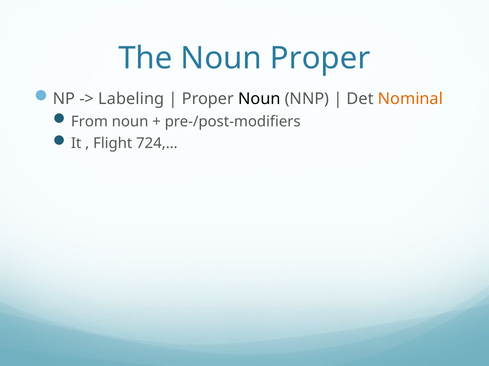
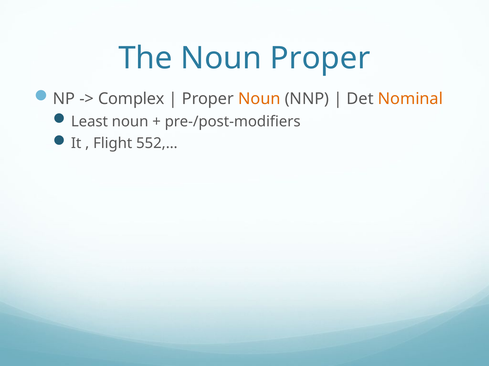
Labeling: Labeling -> Complex (131, 99)
Noun colour: black -> orange (259, 99)
From: From -> Least (89, 122)
724,…: 724,… -> 552,… (157, 144)
